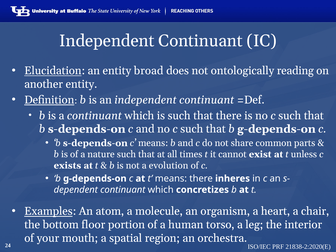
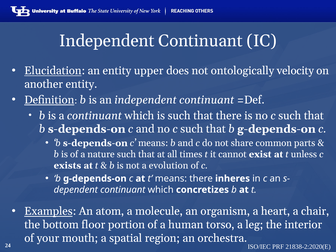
broad: broad -> upper (149, 71)
reading: reading -> velocity (295, 71)
